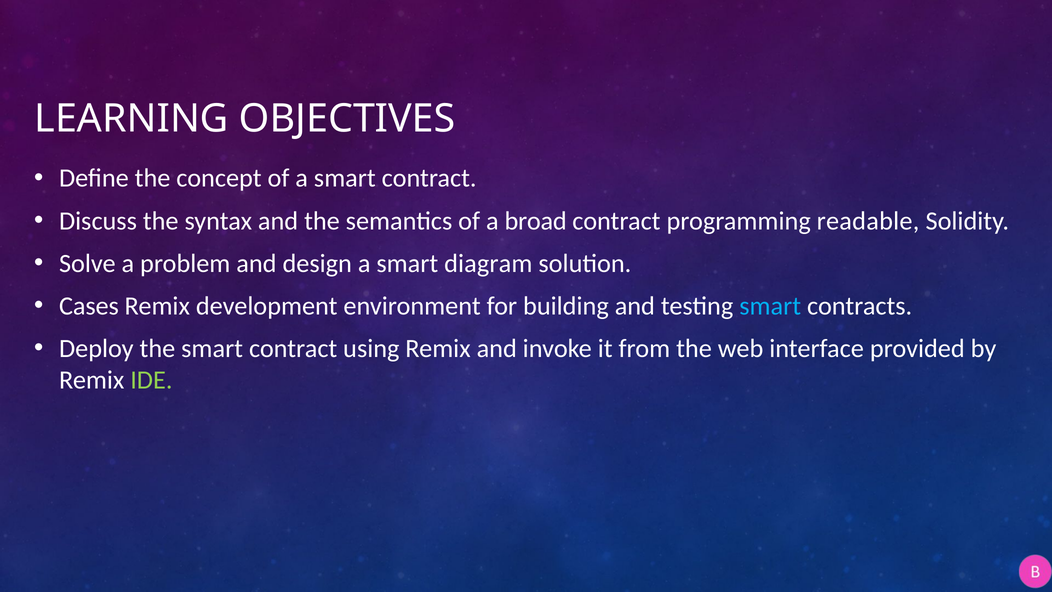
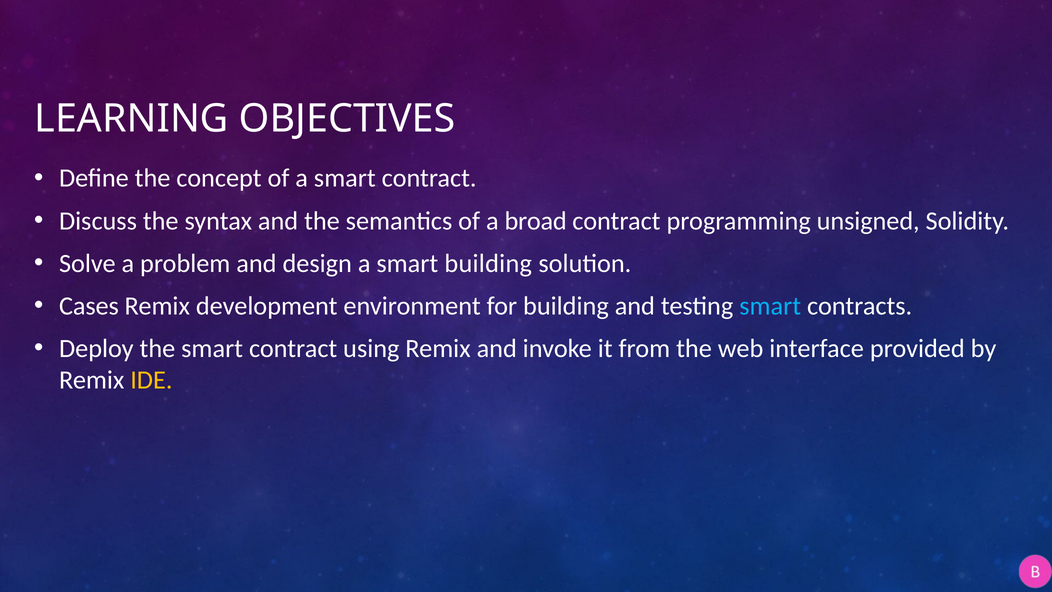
readable: readable -> unsigned (868, 221)
smart diagram: diagram -> building (488, 263)
IDE colour: light green -> yellow (151, 380)
